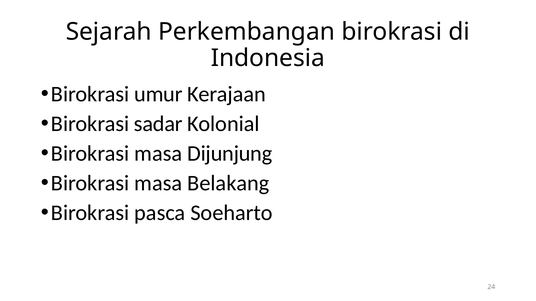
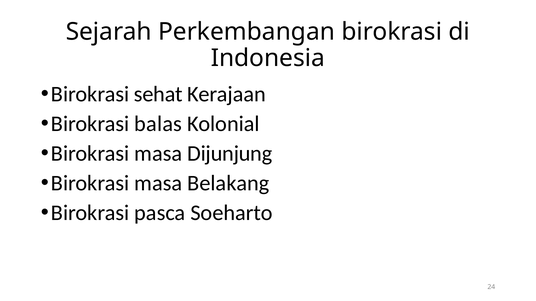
umur: umur -> sehat (158, 94)
sadar: sadar -> balas (158, 124)
